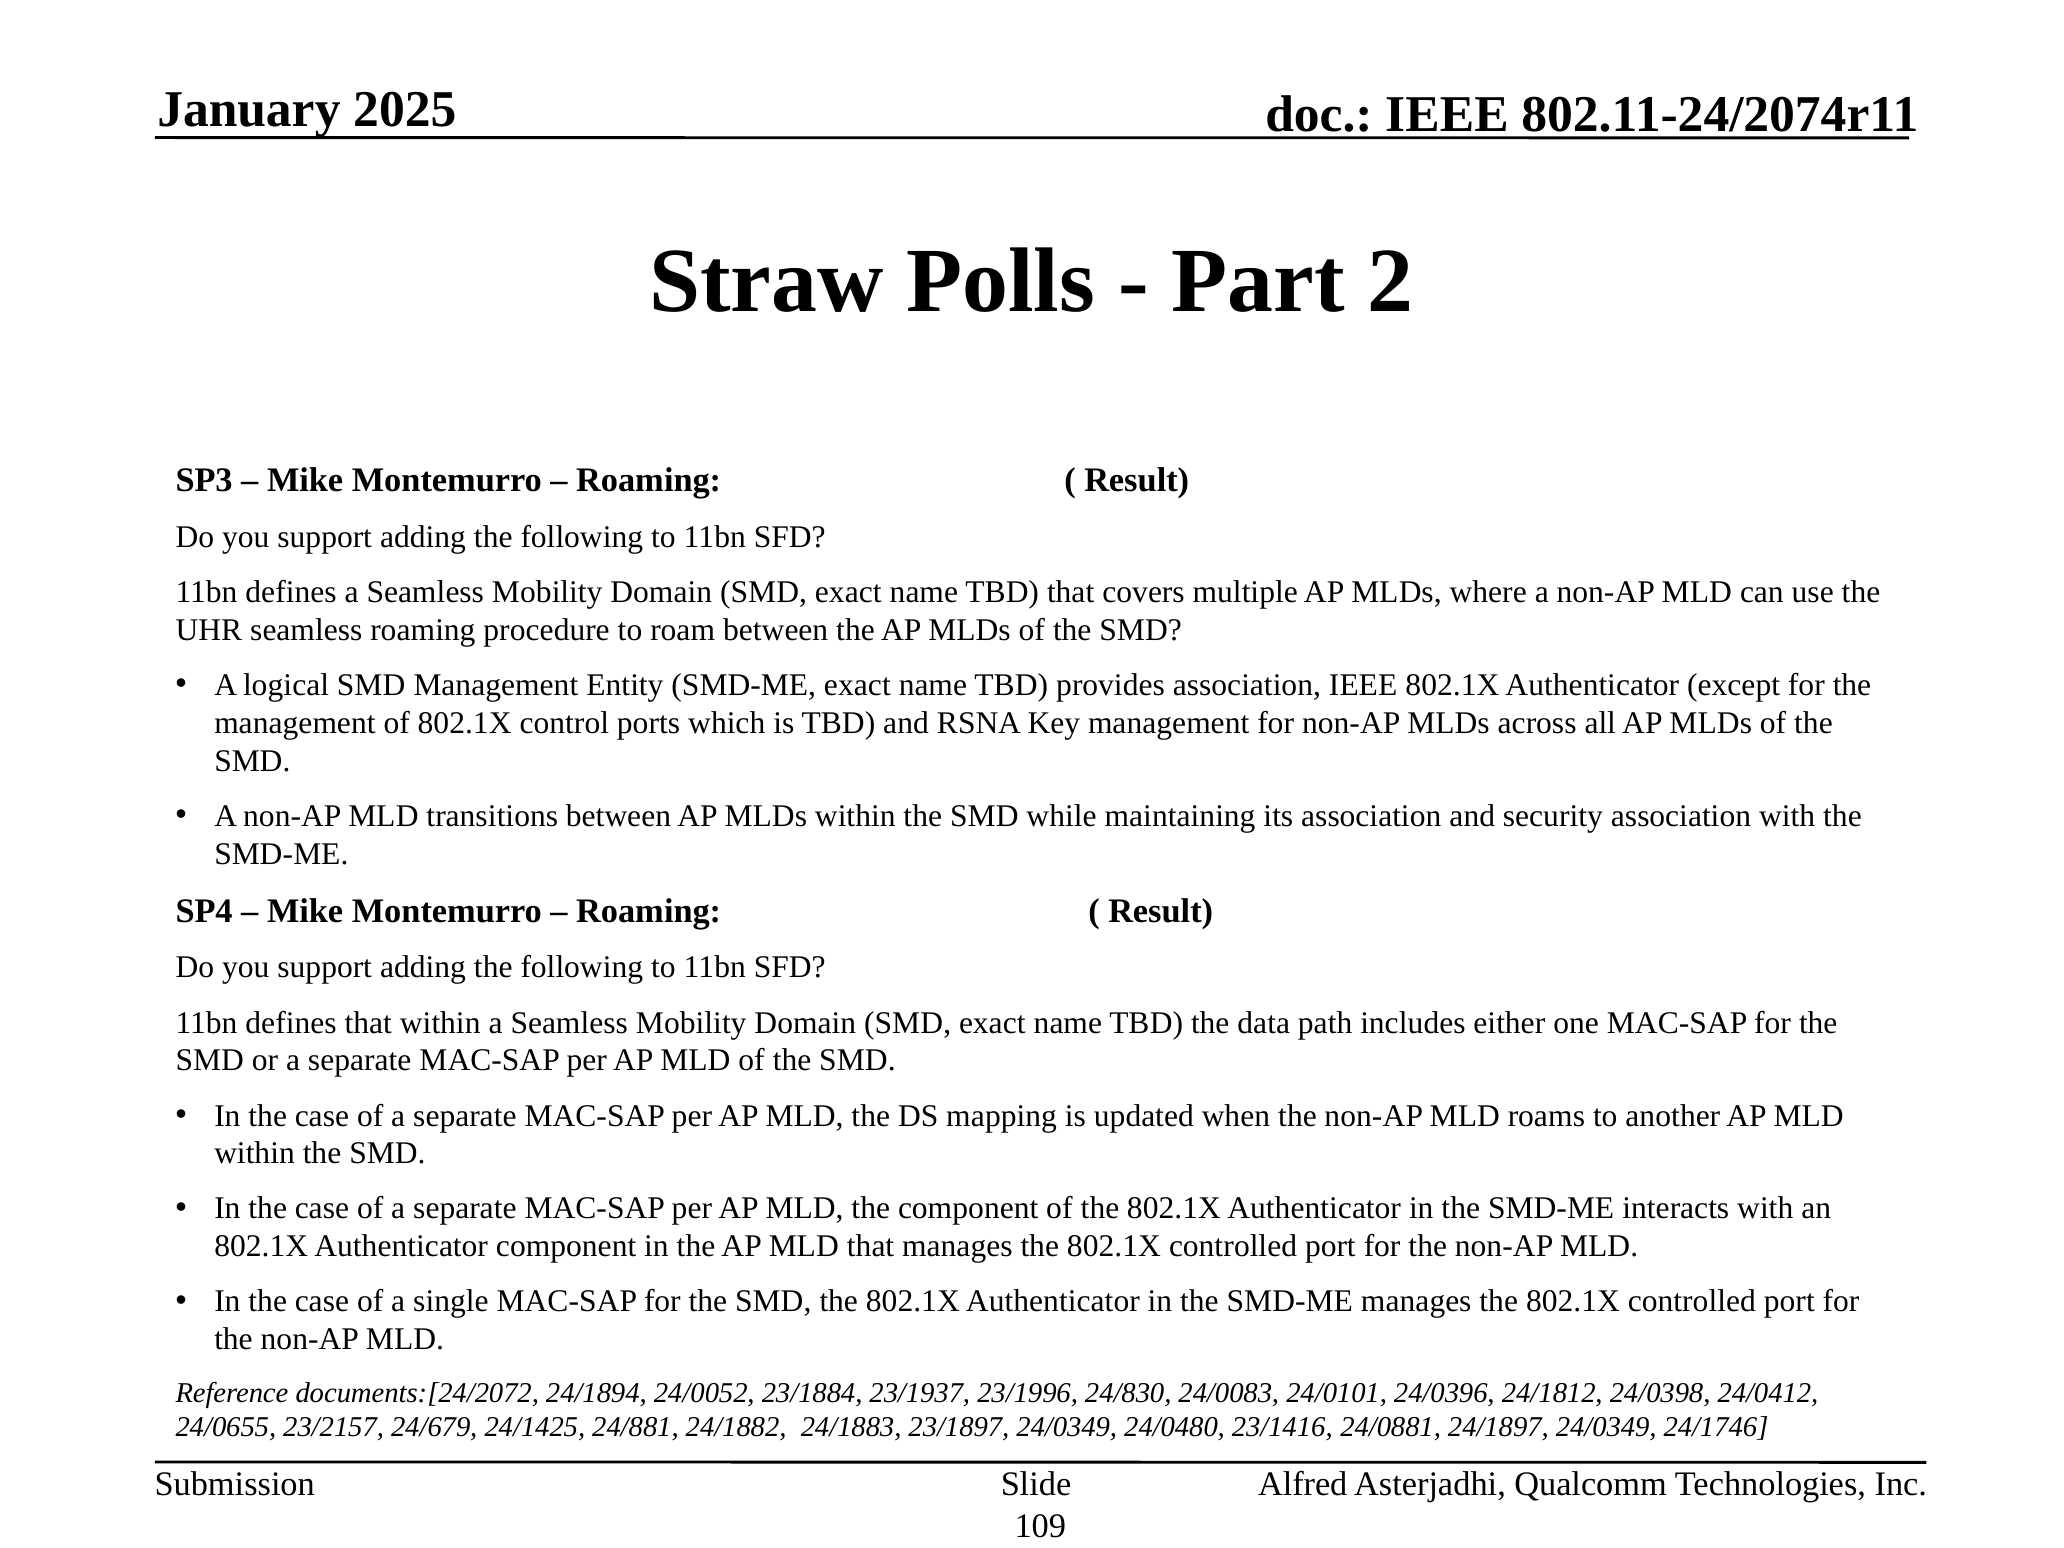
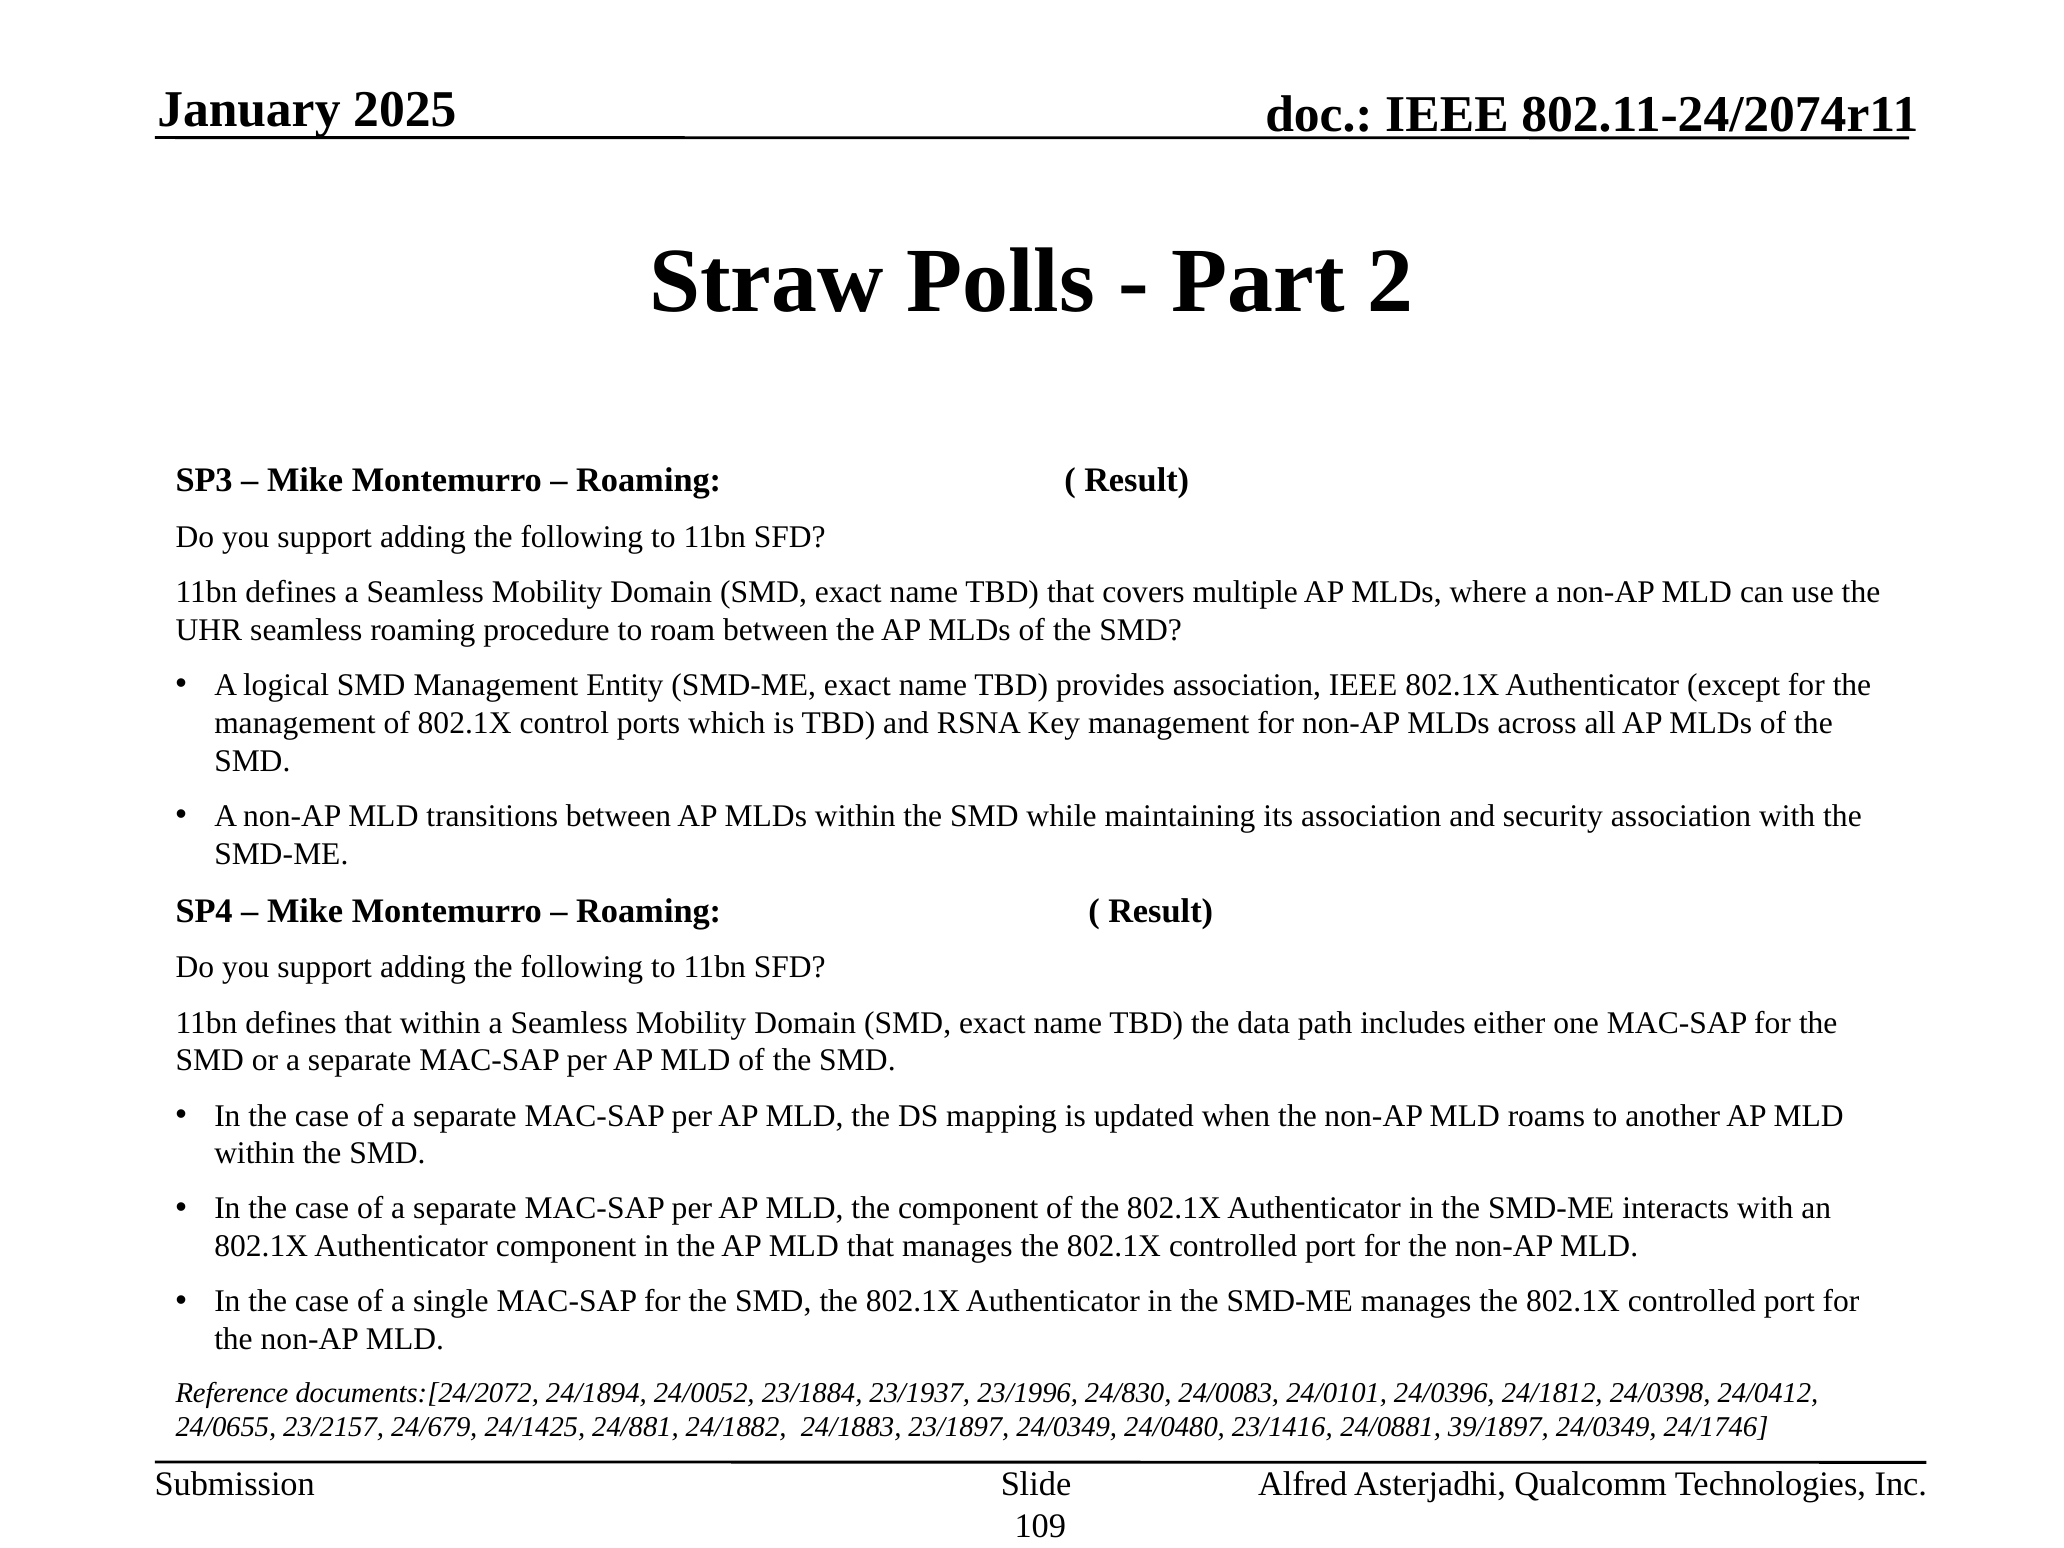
24/1897: 24/1897 -> 39/1897 (1498, 1427)
